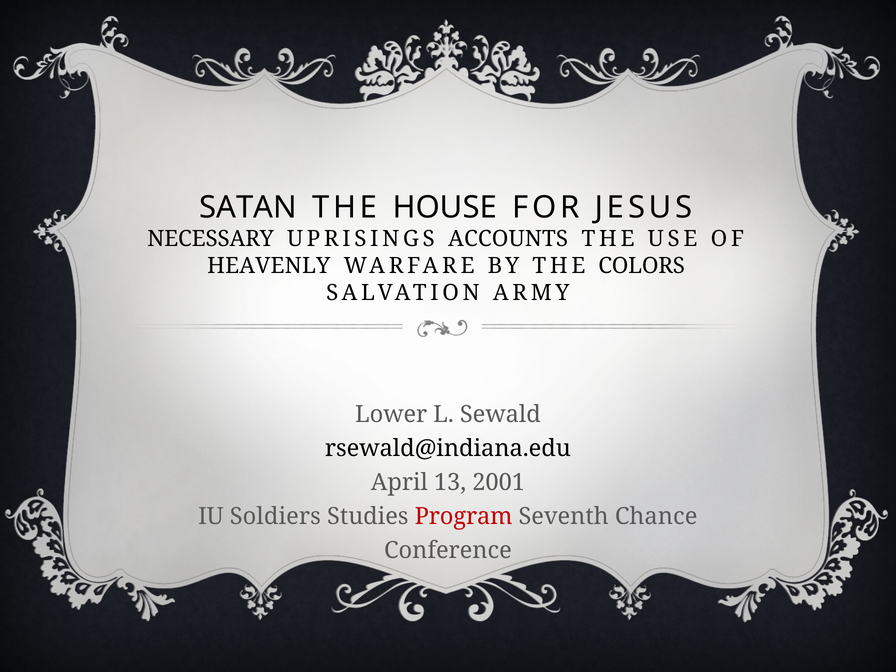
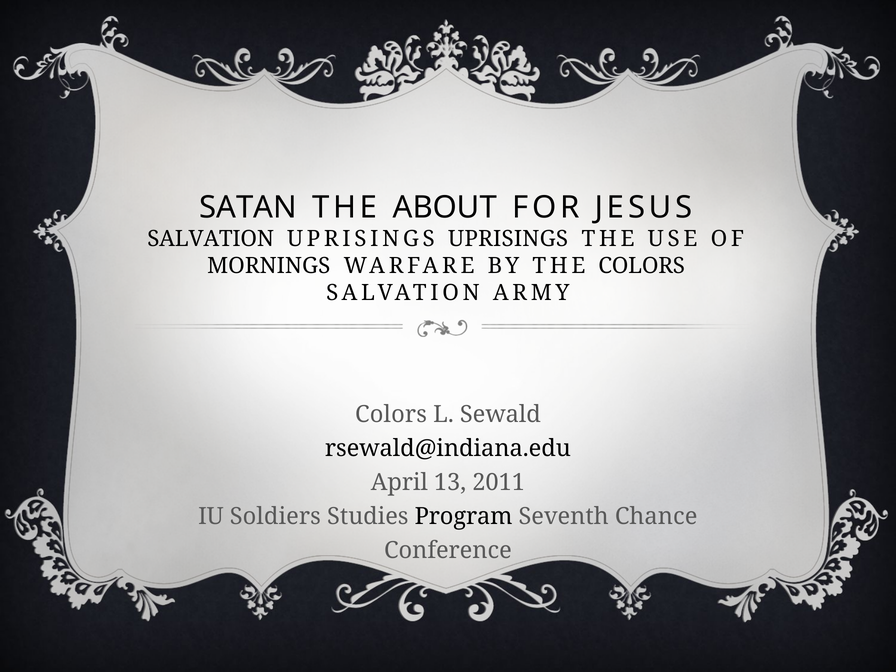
HOUSE: HOUSE -> ABOUT (445, 207)
NECESSARY: NECESSARY -> SALVATION (211, 239)
UPRISINGS ACCOUNTS: ACCOUNTS -> UPRISINGS (508, 239)
HEAVENLY: HEAVENLY -> MORNINGS (269, 266)
Lower: Lower -> Colors (391, 414)
2001: 2001 -> 2011 (499, 482)
Program colour: red -> black (464, 516)
